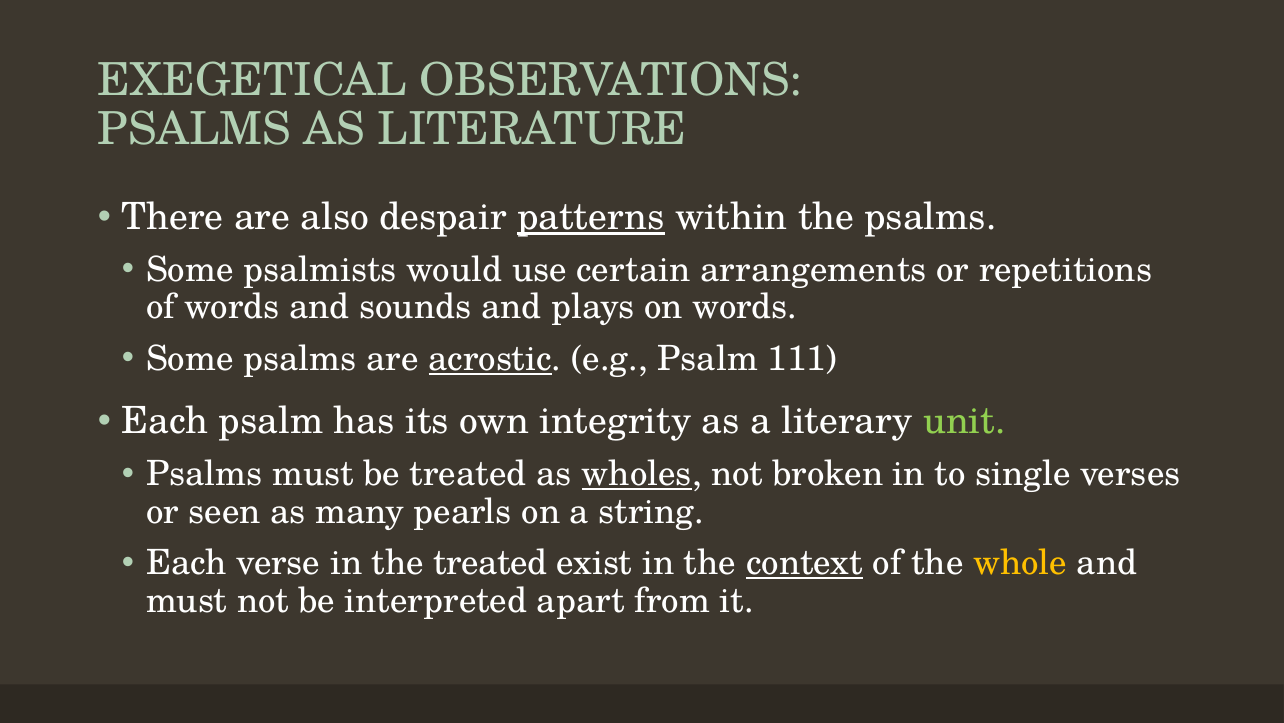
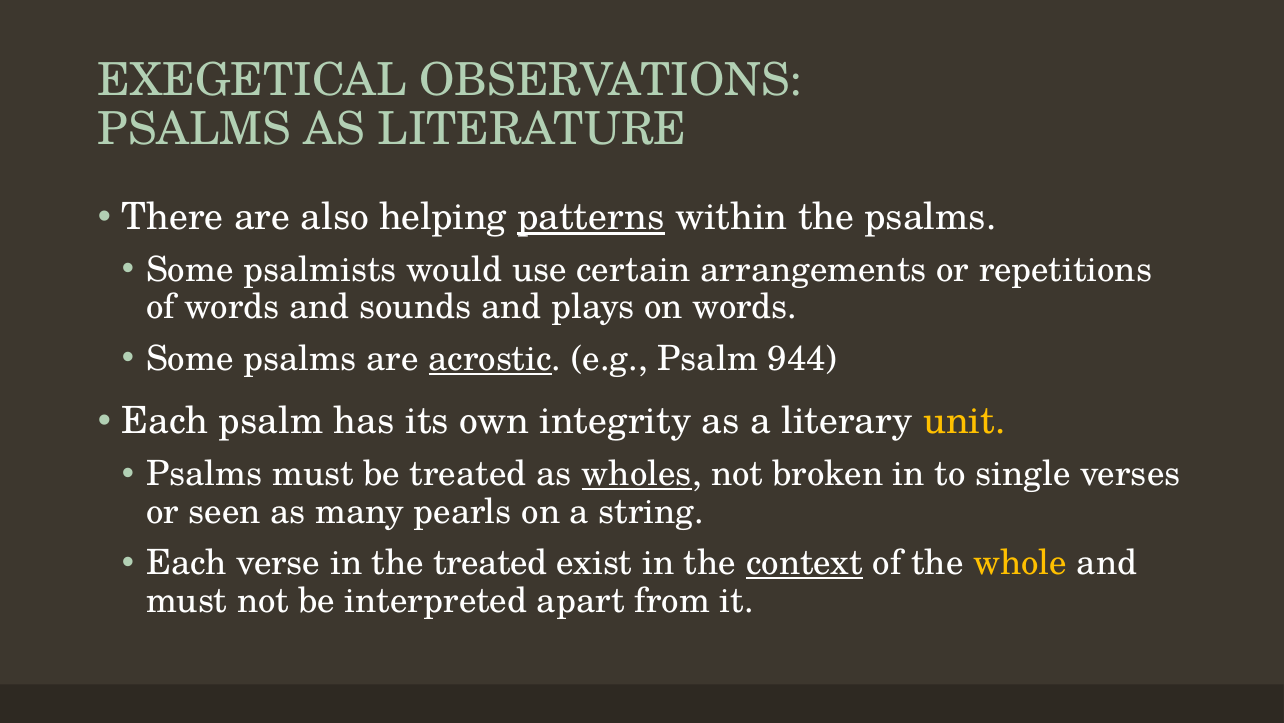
despair: despair -> helping (443, 217)
111: 111 -> 944 (803, 358)
unit colour: light green -> yellow (964, 421)
